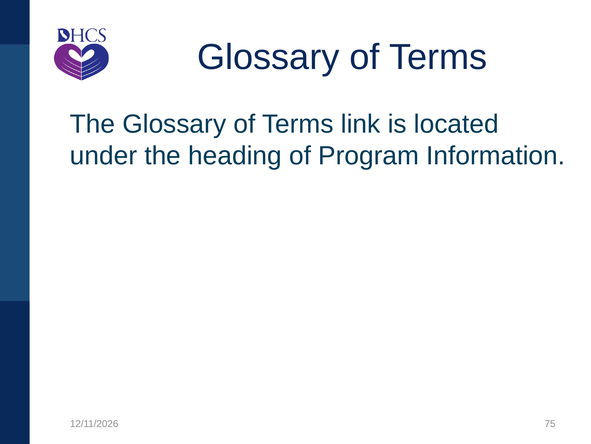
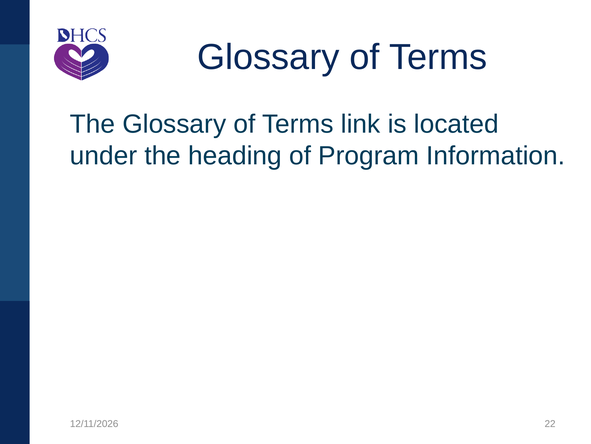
75: 75 -> 22 (550, 423)
